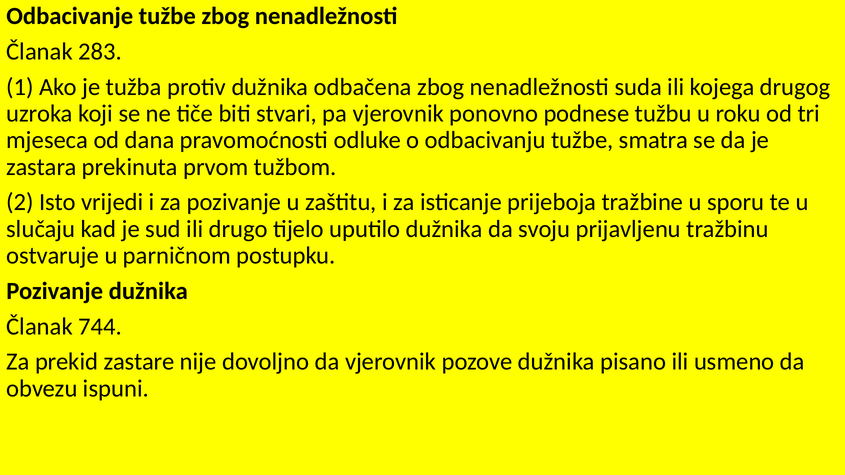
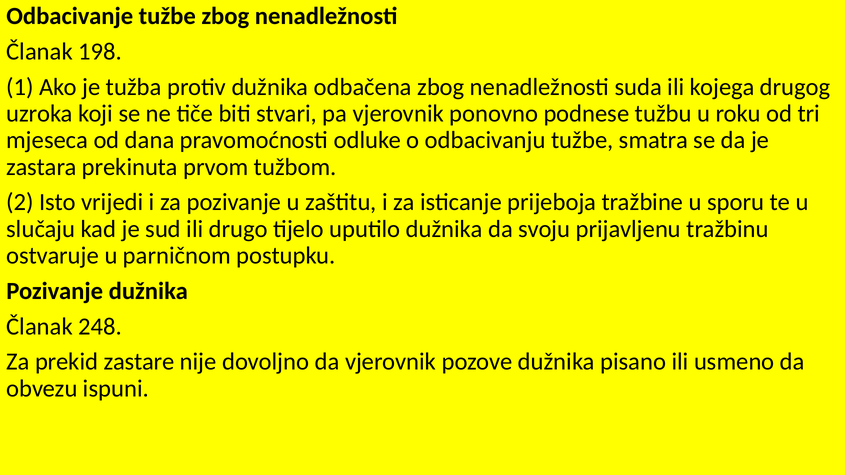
283: 283 -> 198 (100, 52)
744: 744 -> 248 (100, 327)
